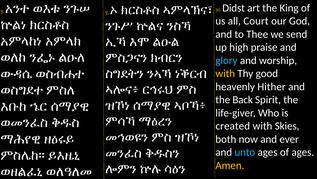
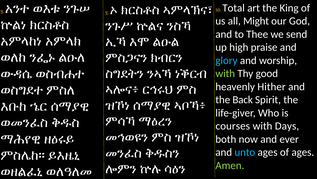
Didst: Didst -> Total (234, 8)
Court: Court -> Might (256, 21)
with colour: yellow -> light green (225, 73)
created: created -> courses (233, 126)
Skies: Skies -> Days (287, 126)
Amen colour: yellow -> light green (230, 165)
